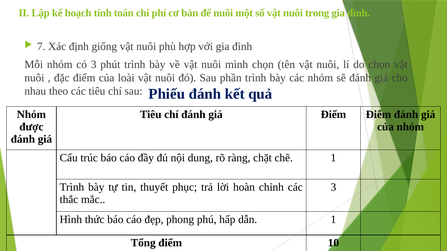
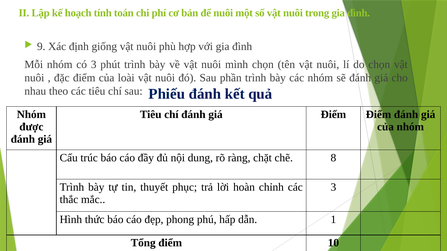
7: 7 -> 9 (41, 46)
chẽ 1: 1 -> 8 (333, 158)
